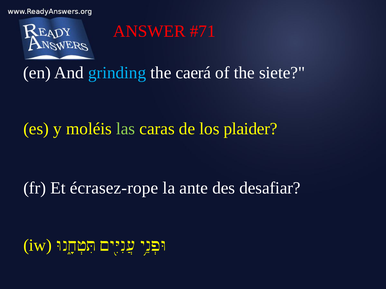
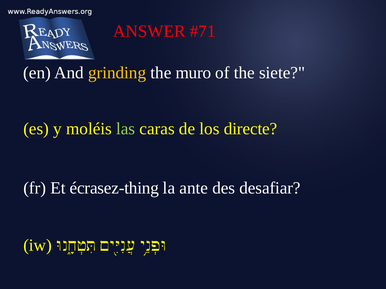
grinding colour: light blue -> yellow (117, 73)
caerá: caerá -> muro (193, 73)
plaider: plaider -> directe (251, 129)
écrasez-rope: écrasez-rope -> écrasez-thing (114, 188)
